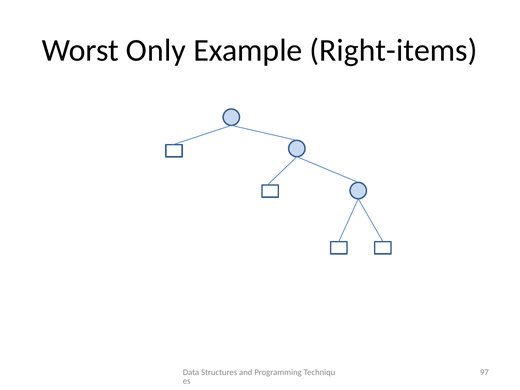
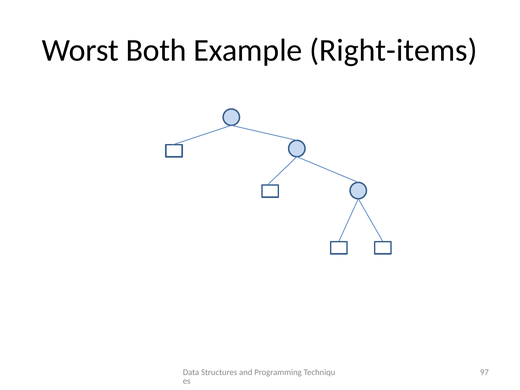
Only: Only -> Both (156, 50)
